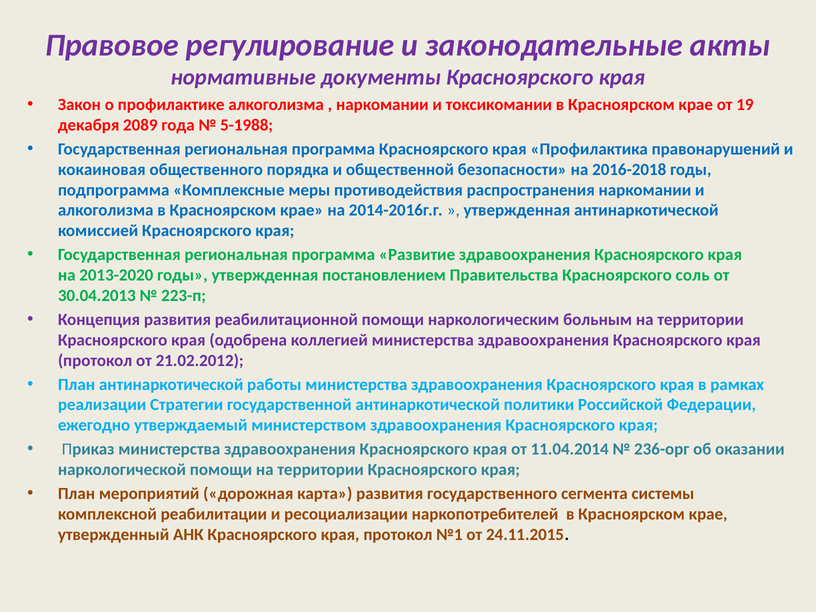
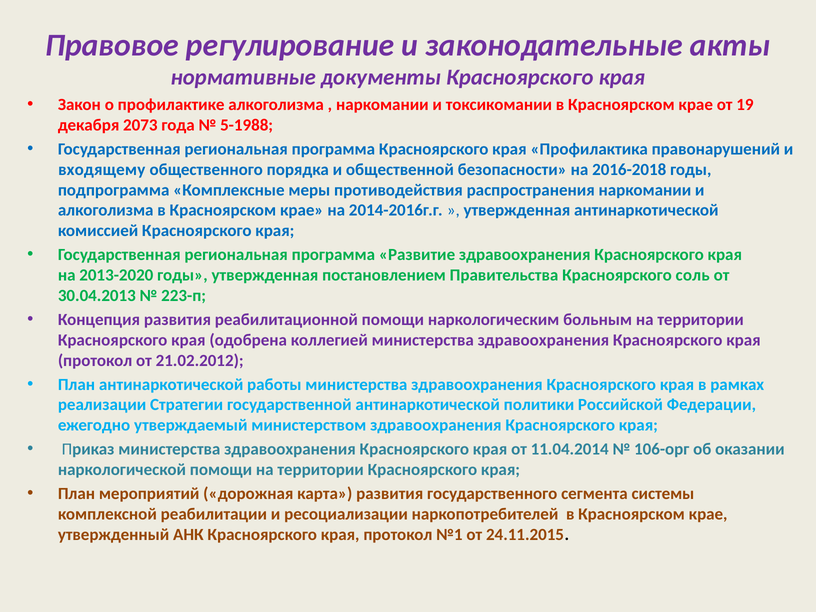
2089: 2089 -> 2073 (140, 125)
кокаиновая: кокаиновая -> входящему (102, 170)
236-орг: 236-орг -> 106-орг (662, 449)
